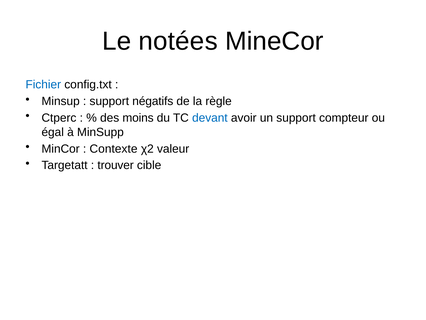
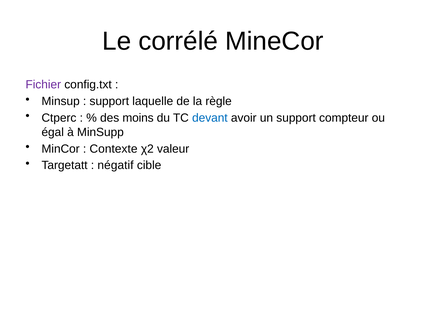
notées: notées -> corrélé (178, 41)
Fichier colour: blue -> purple (43, 85)
négatifs: négatifs -> laquelle (153, 101)
trouver: trouver -> négatif (116, 165)
